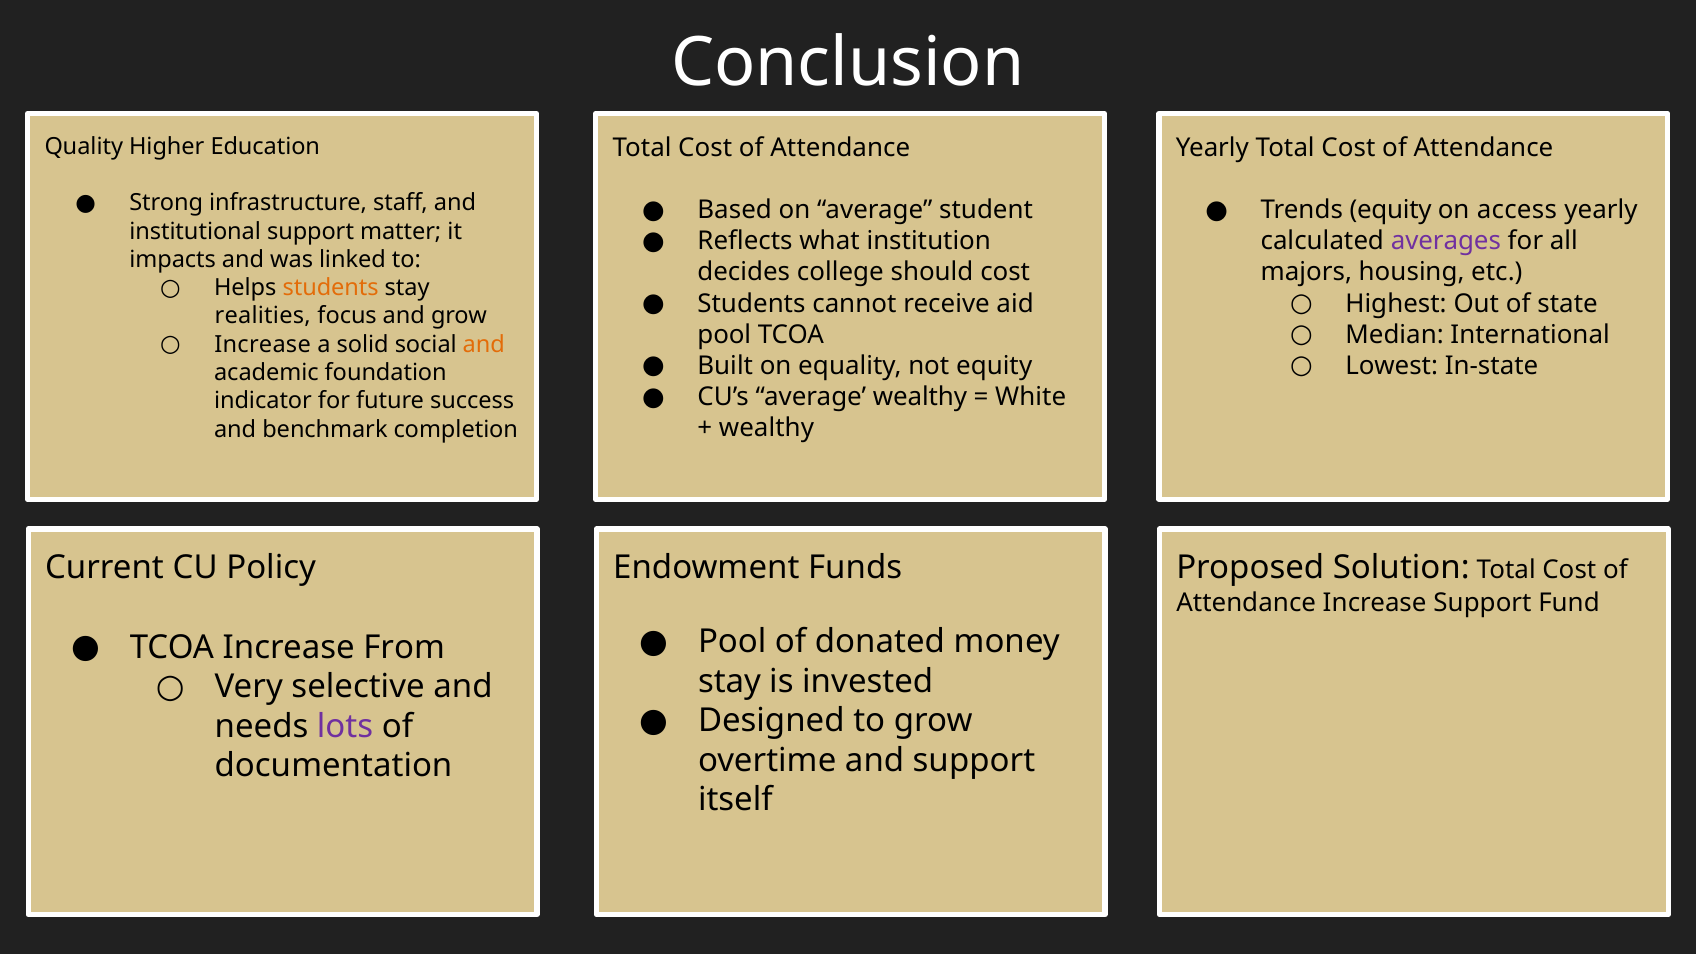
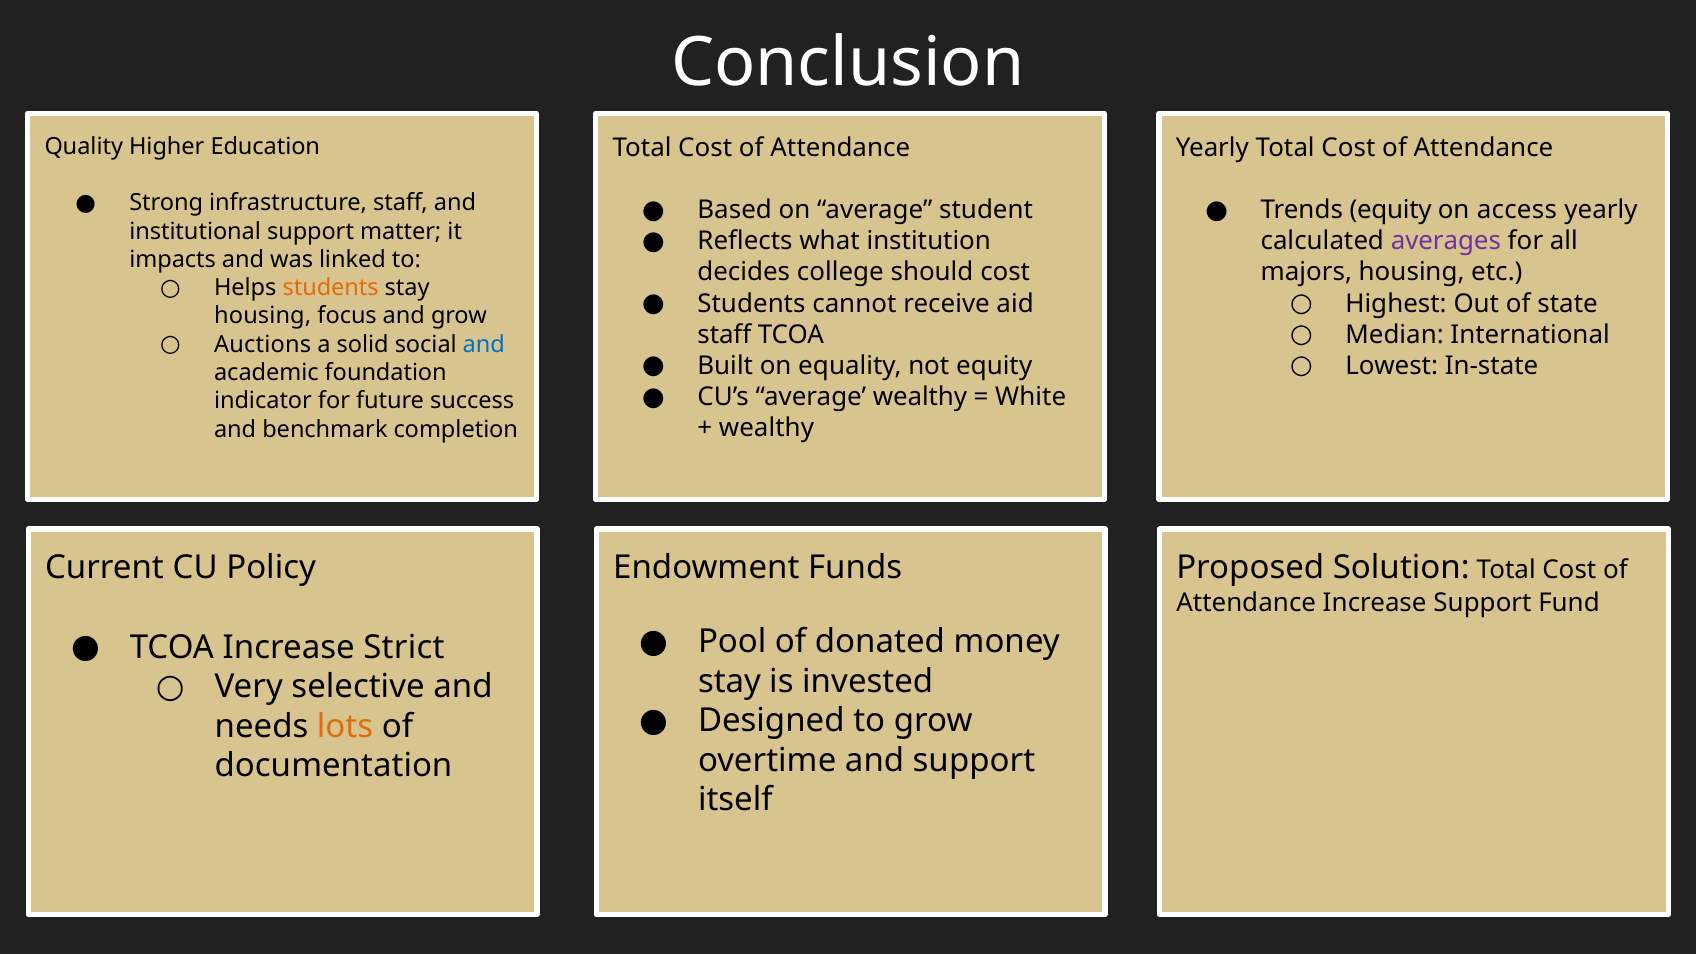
realities: realities -> housing (263, 316)
pool: pool -> staff (724, 335)
Increase: Increase -> Auctions (263, 345)
and colour: orange -> blue (484, 345)
From: From -> Strict (404, 647)
lots colour: purple -> orange (345, 726)
